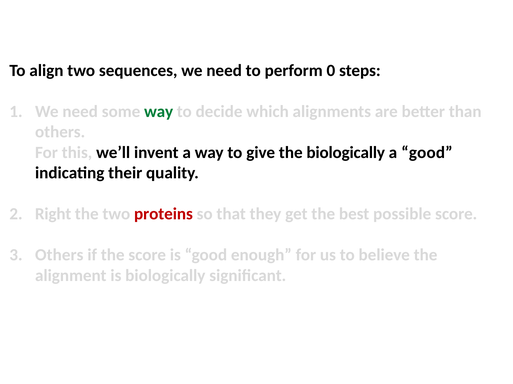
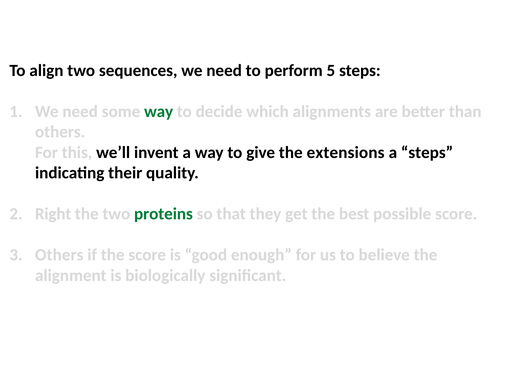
0: 0 -> 5 (331, 71)
the biologically: biologically -> extensions (346, 153)
a good: good -> steps (427, 153)
proteins colour: red -> green (163, 214)
